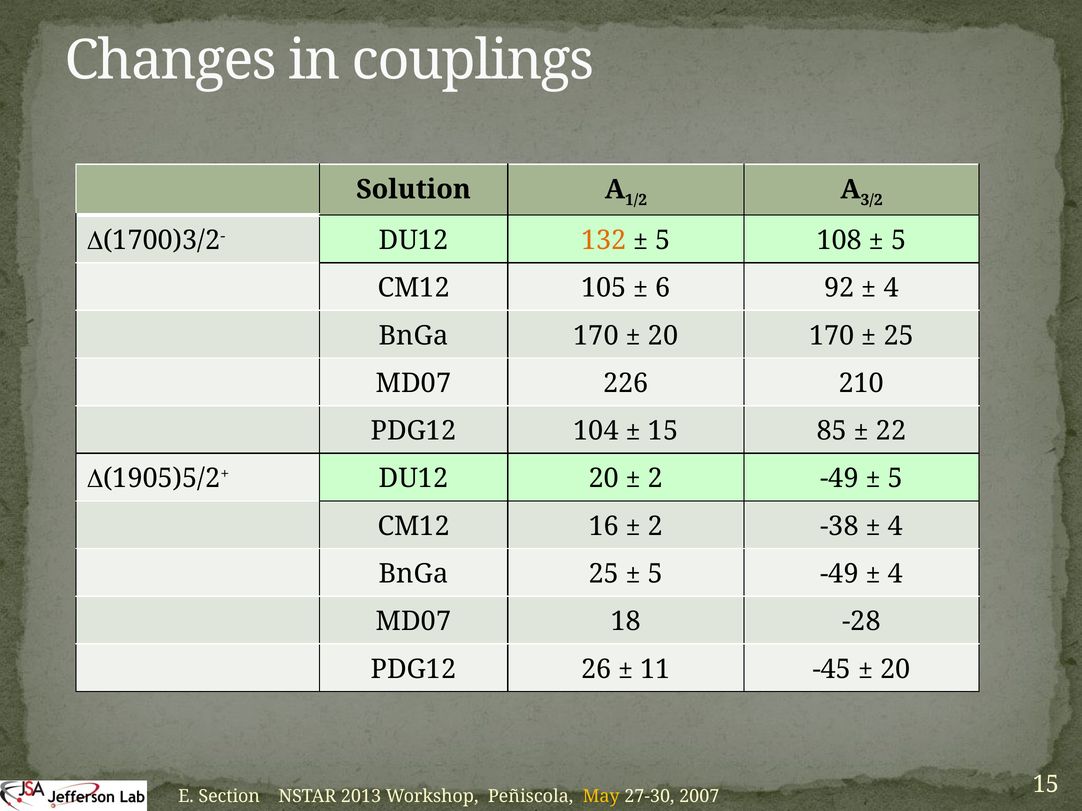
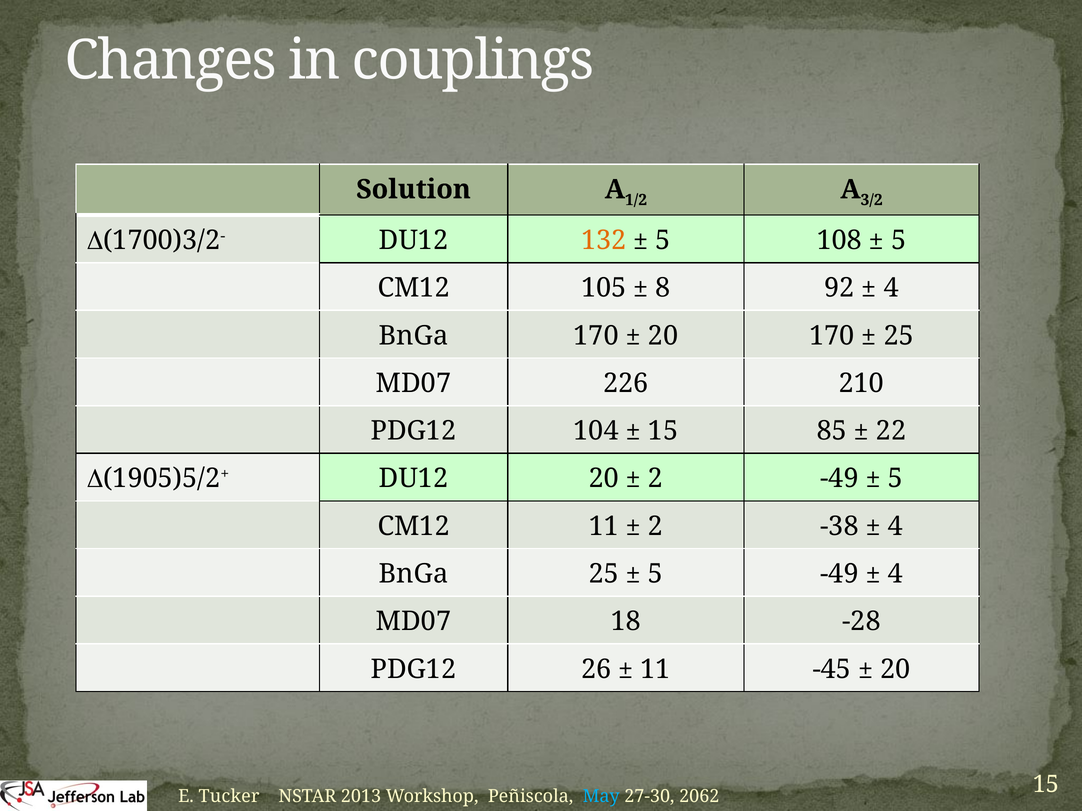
6: 6 -> 8 (663, 288)
CM12 16: 16 -> 11 (604, 527)
Section: Section -> Tucker (229, 797)
May colour: yellow -> light blue (601, 797)
2007: 2007 -> 2062 (699, 797)
